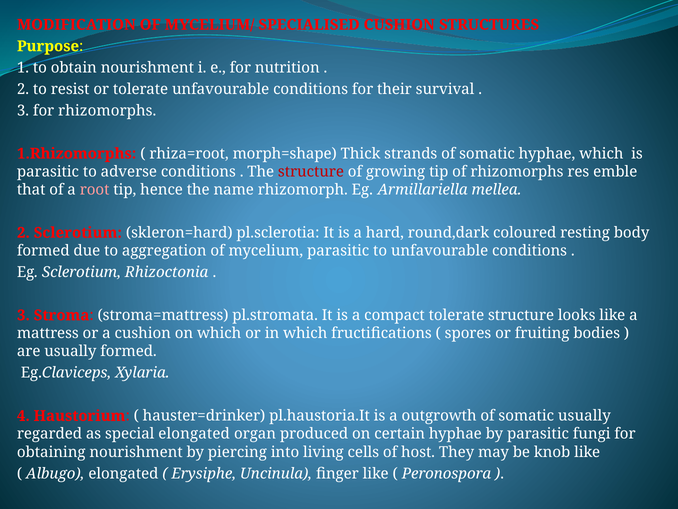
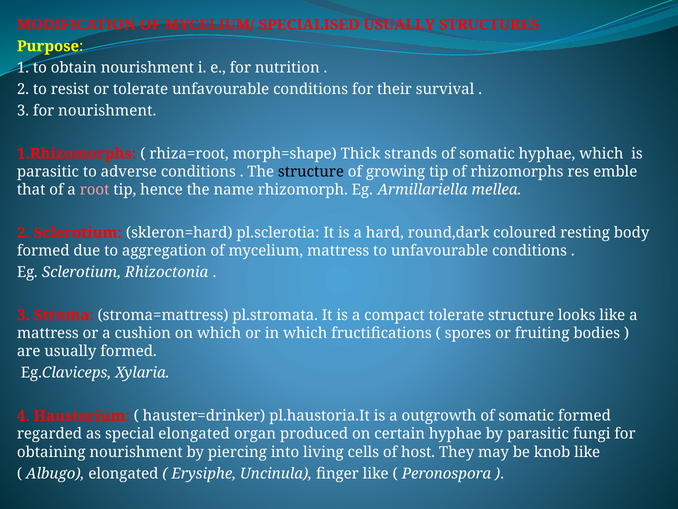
SPECIALISED CUSHION: CUSHION -> USUALLY (399, 25)
for rhizomorphs: rhizomorphs -> nourishment (107, 111)
structure colour: red -> black (311, 172)
mycelium parasitic: parasitic -> mattress (338, 251)
somatic usually: usually -> formed (584, 416)
